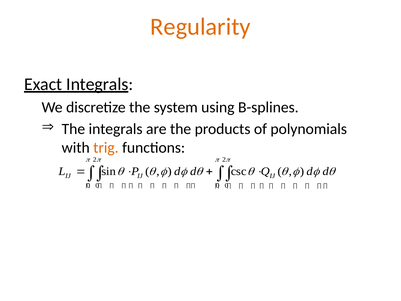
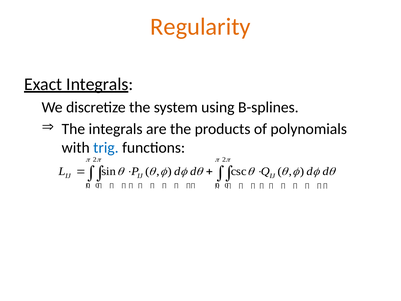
trig colour: orange -> blue (106, 148)
